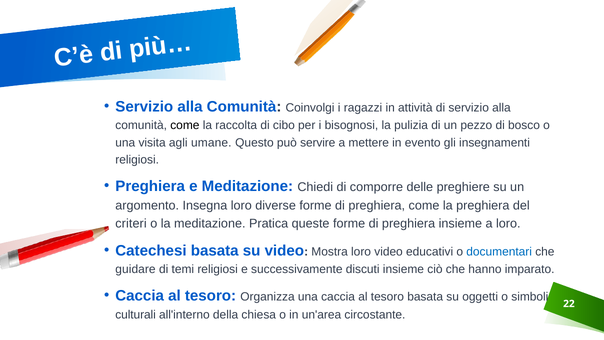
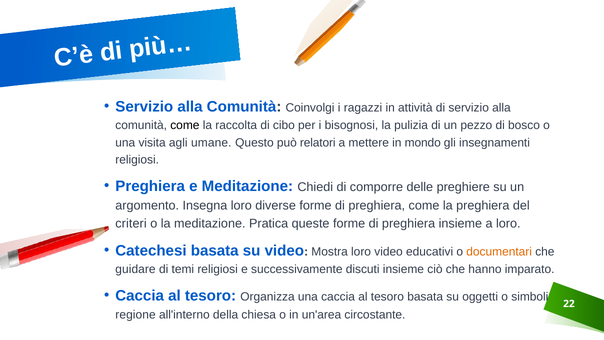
servire: servire -> relatori (318, 142)
evento: evento -> mondo (423, 142)
documentari colour: blue -> orange (499, 251)
culturali: culturali -> regione (136, 314)
